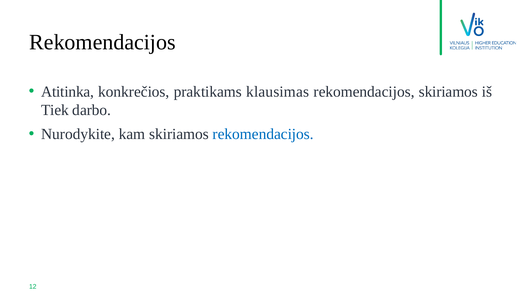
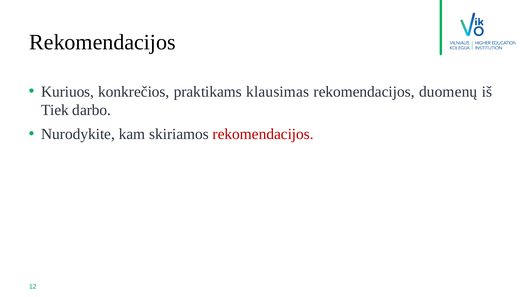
Atitinka: Atitinka -> Kuriuos (68, 92)
rekomendacijos skiriamos: skiriamos -> duomenų (448, 92)
rekomendacijos colour: blue -> red (263, 134)
